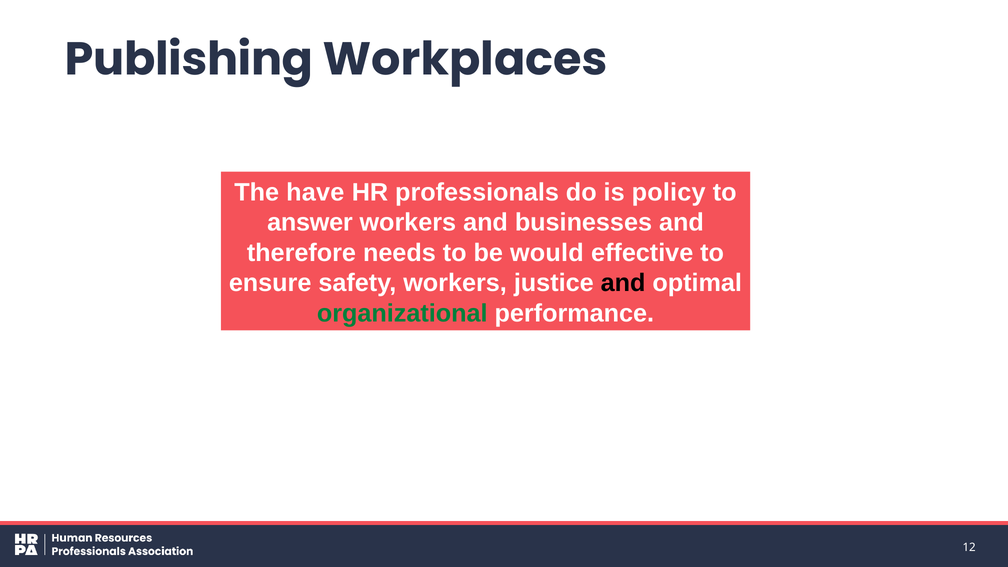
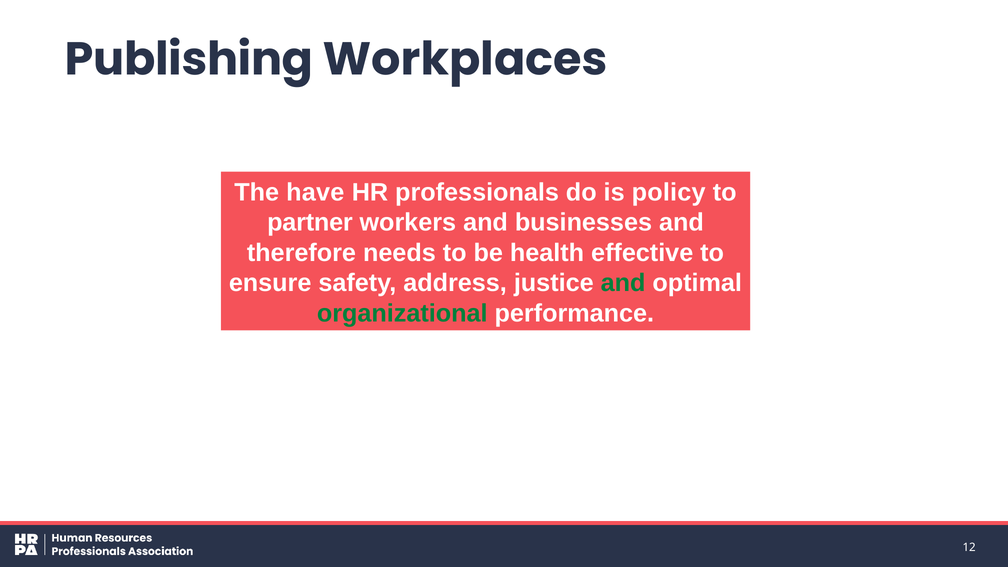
answer: answer -> partner (310, 223)
would: would -> health (547, 253)
safety workers: workers -> address (455, 283)
and colour: black -> green (623, 283)
